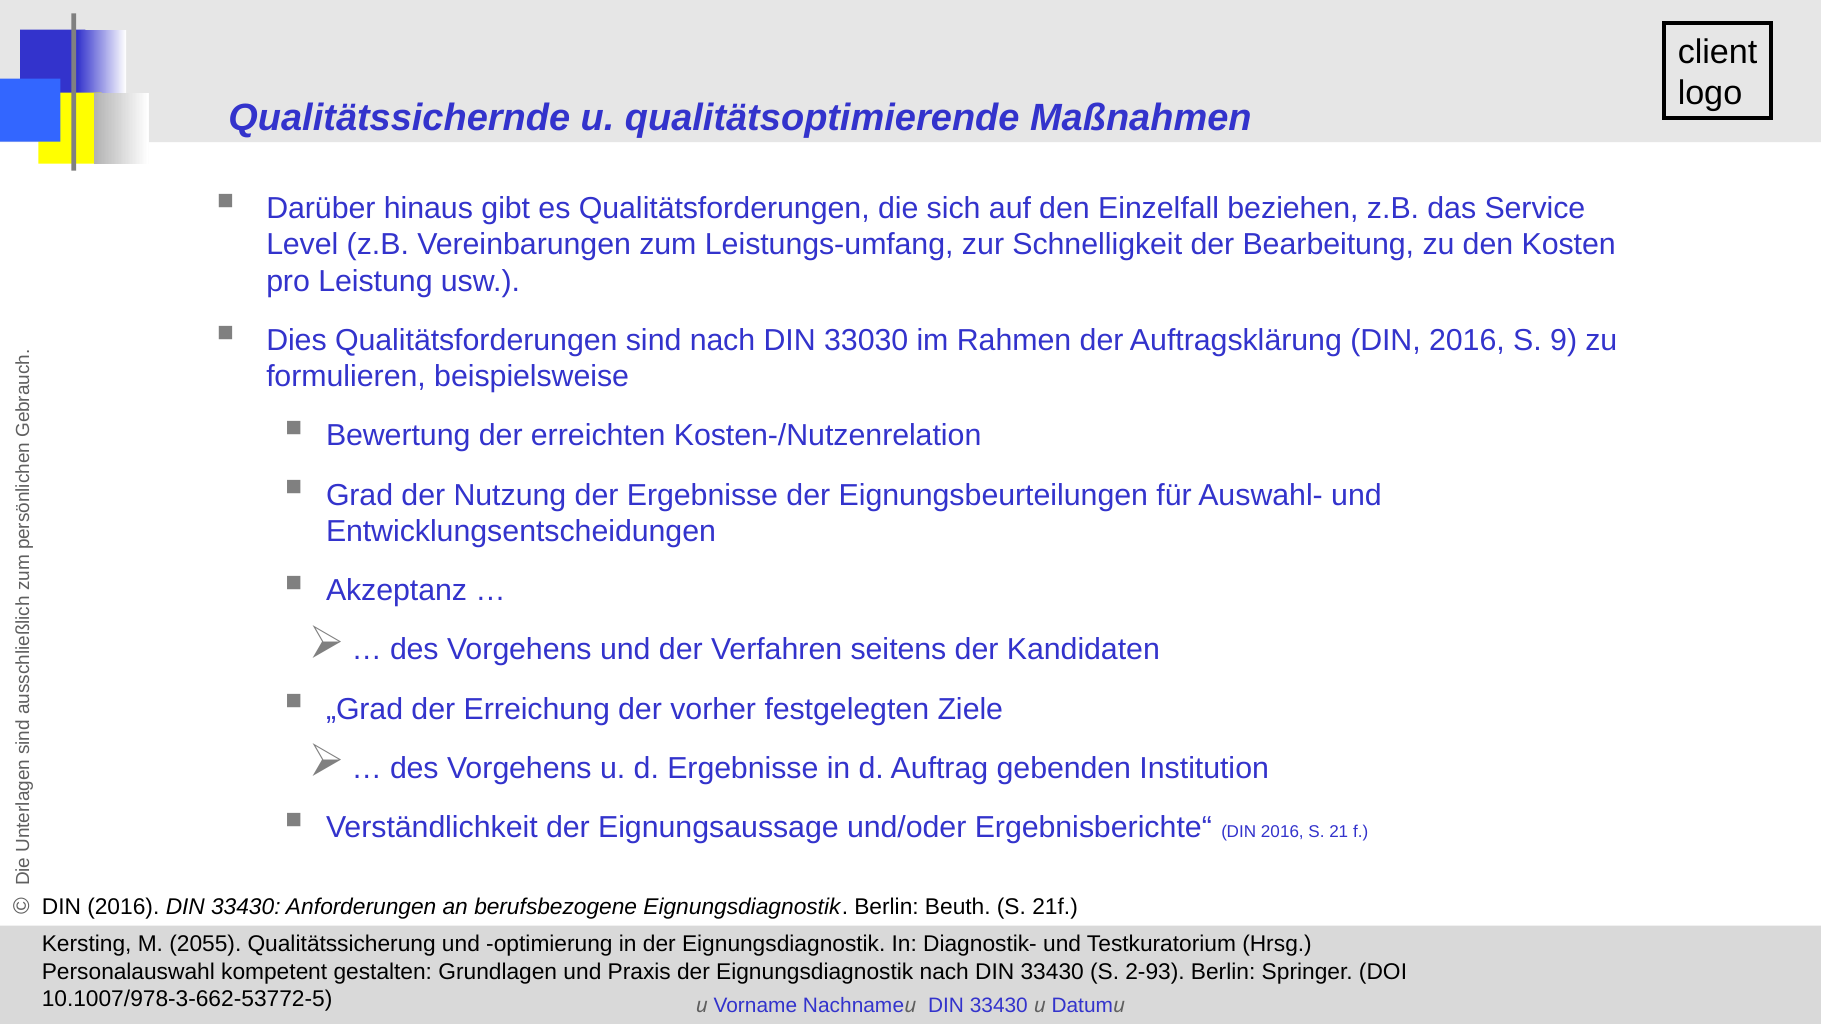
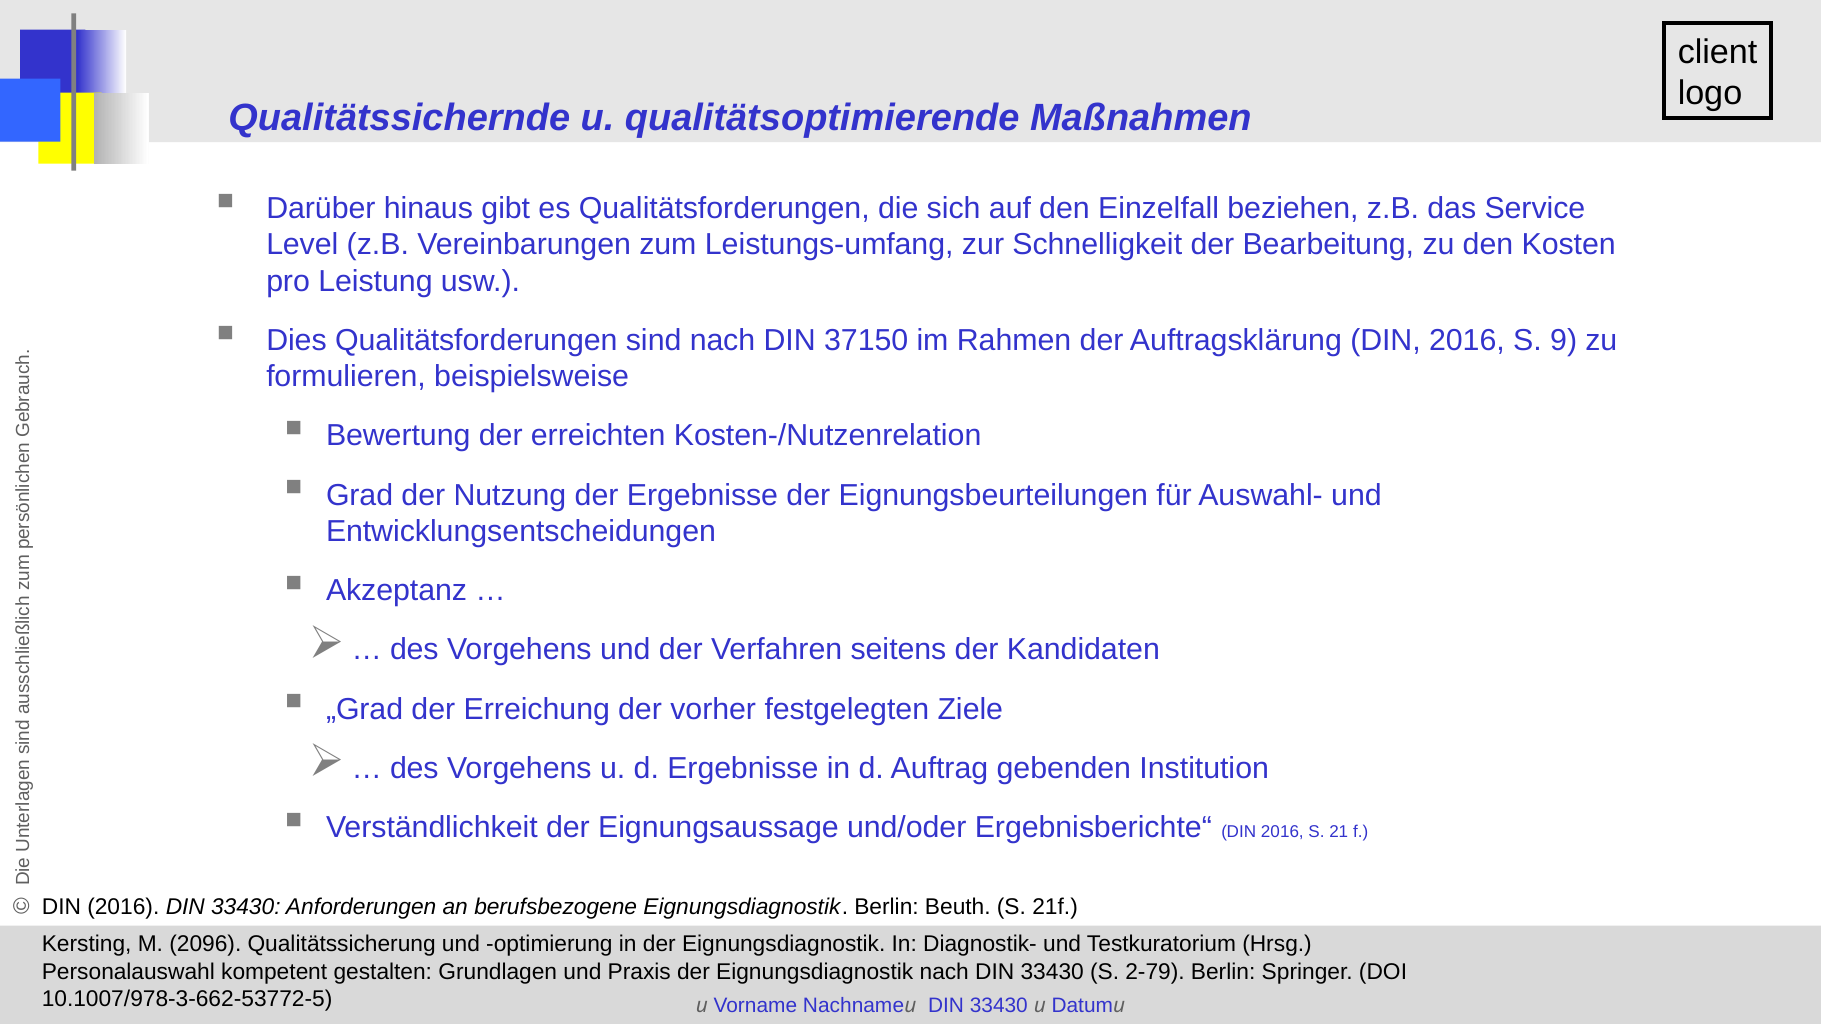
33030: 33030 -> 37150 (866, 341)
2055: 2055 -> 2096 (205, 945)
2-93: 2-93 -> 2-79 (1155, 972)
